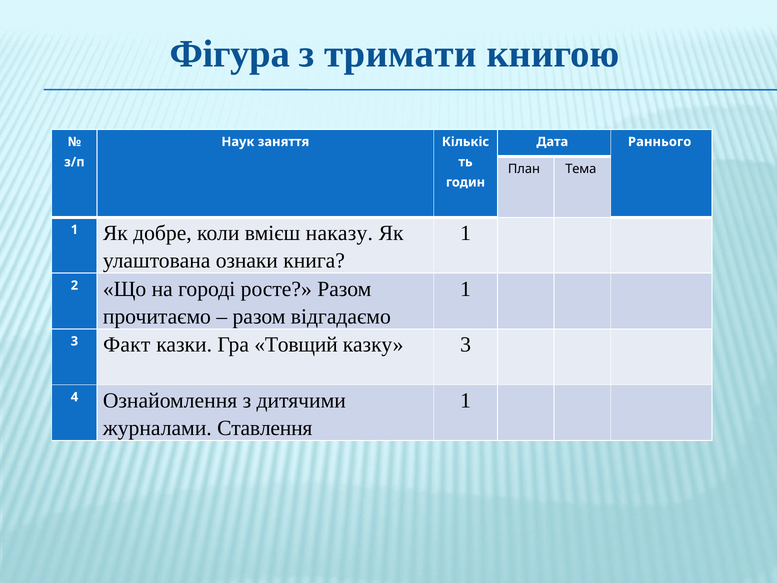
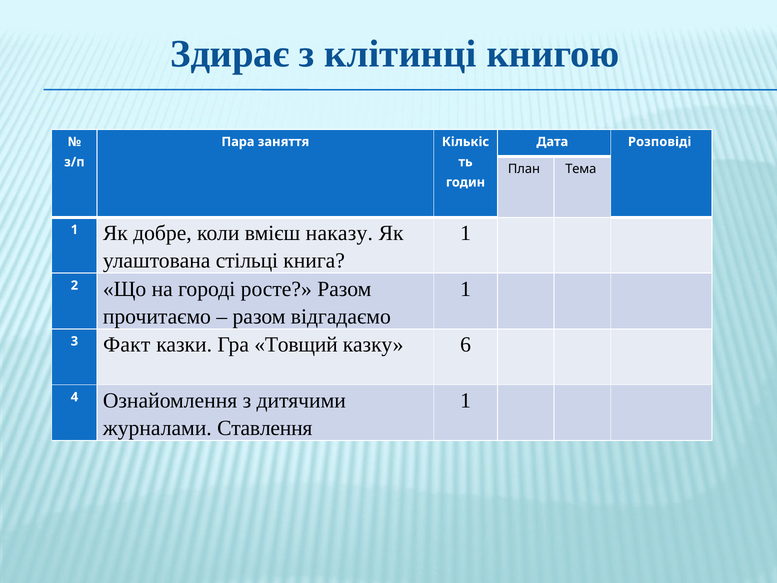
Фігура: Фігура -> Здирає (230, 54)
тримати: тримати -> клітинці (400, 54)
Наук: Наук -> Пара (238, 142)
Раннього: Раннього -> Розповіді (660, 142)
ознаки: ознаки -> стільці (247, 261)
казку 3: 3 -> 6 (466, 345)
